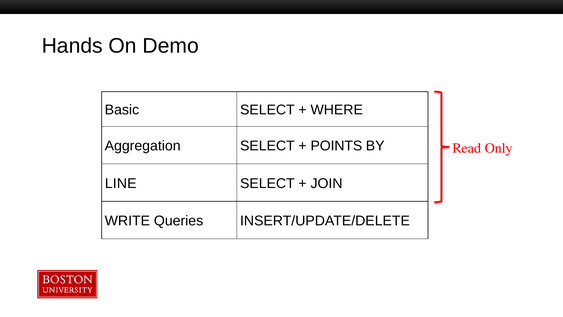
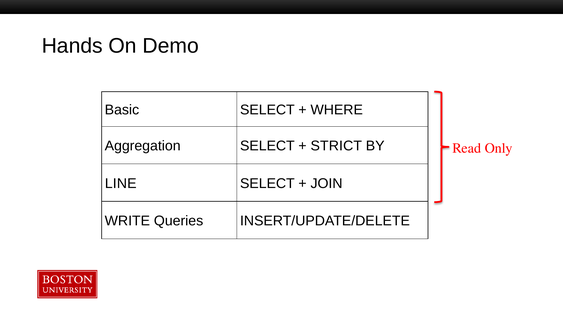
POINTS: POINTS -> STRICT (336, 146)
